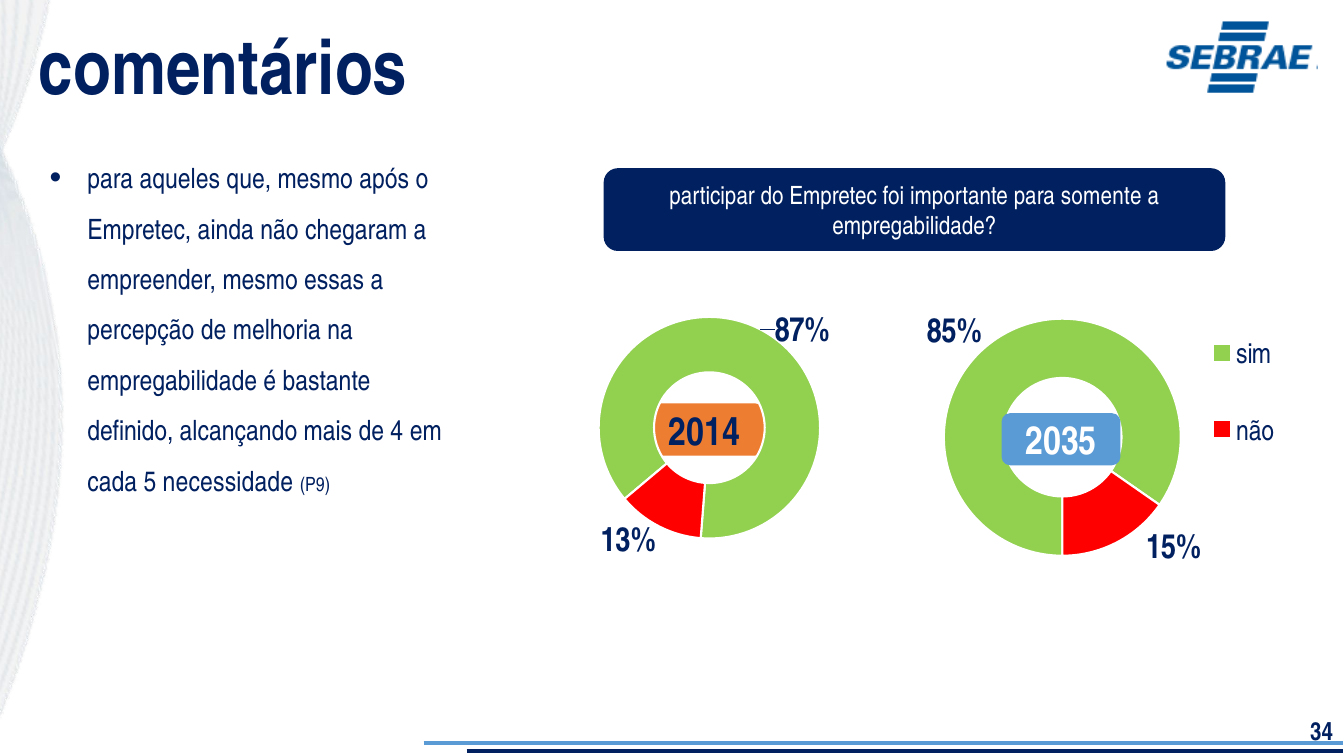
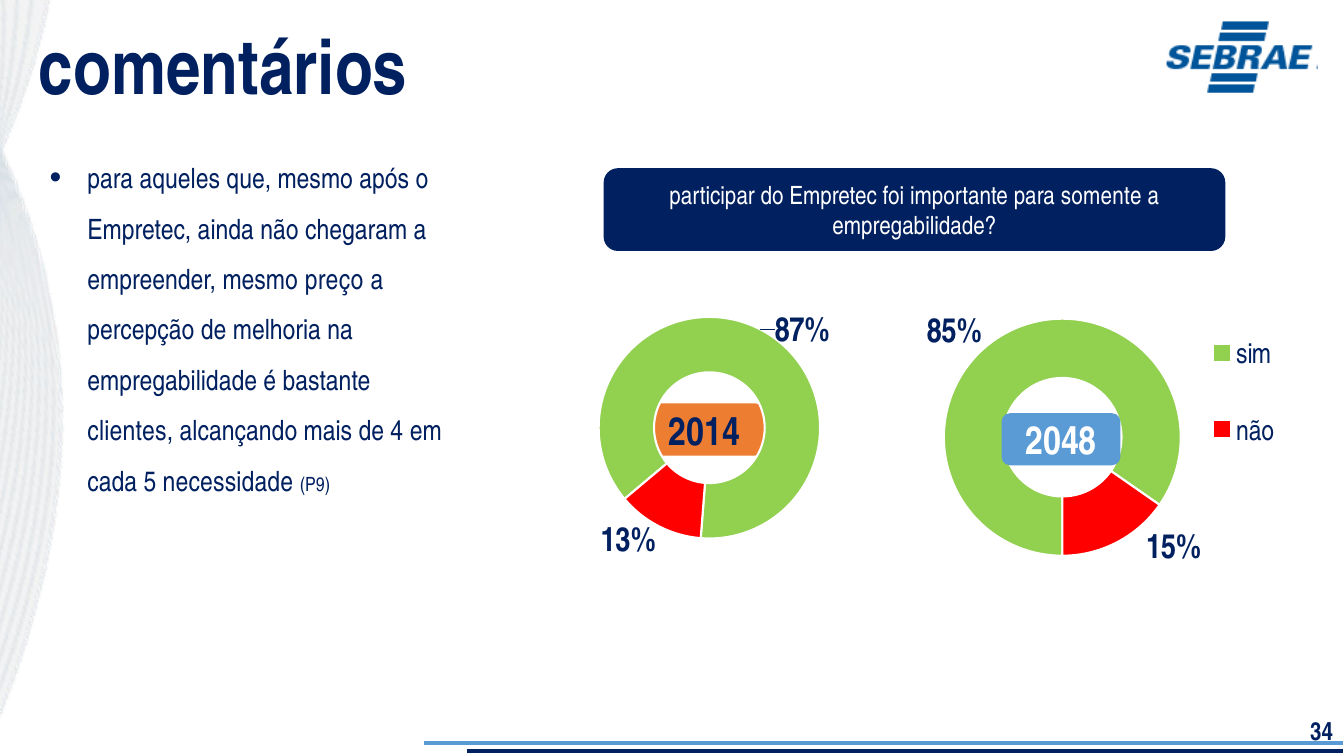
essas: essas -> preço (334, 280)
definido: definido -> clientes (130, 431)
2035: 2035 -> 2048 (1061, 442)
